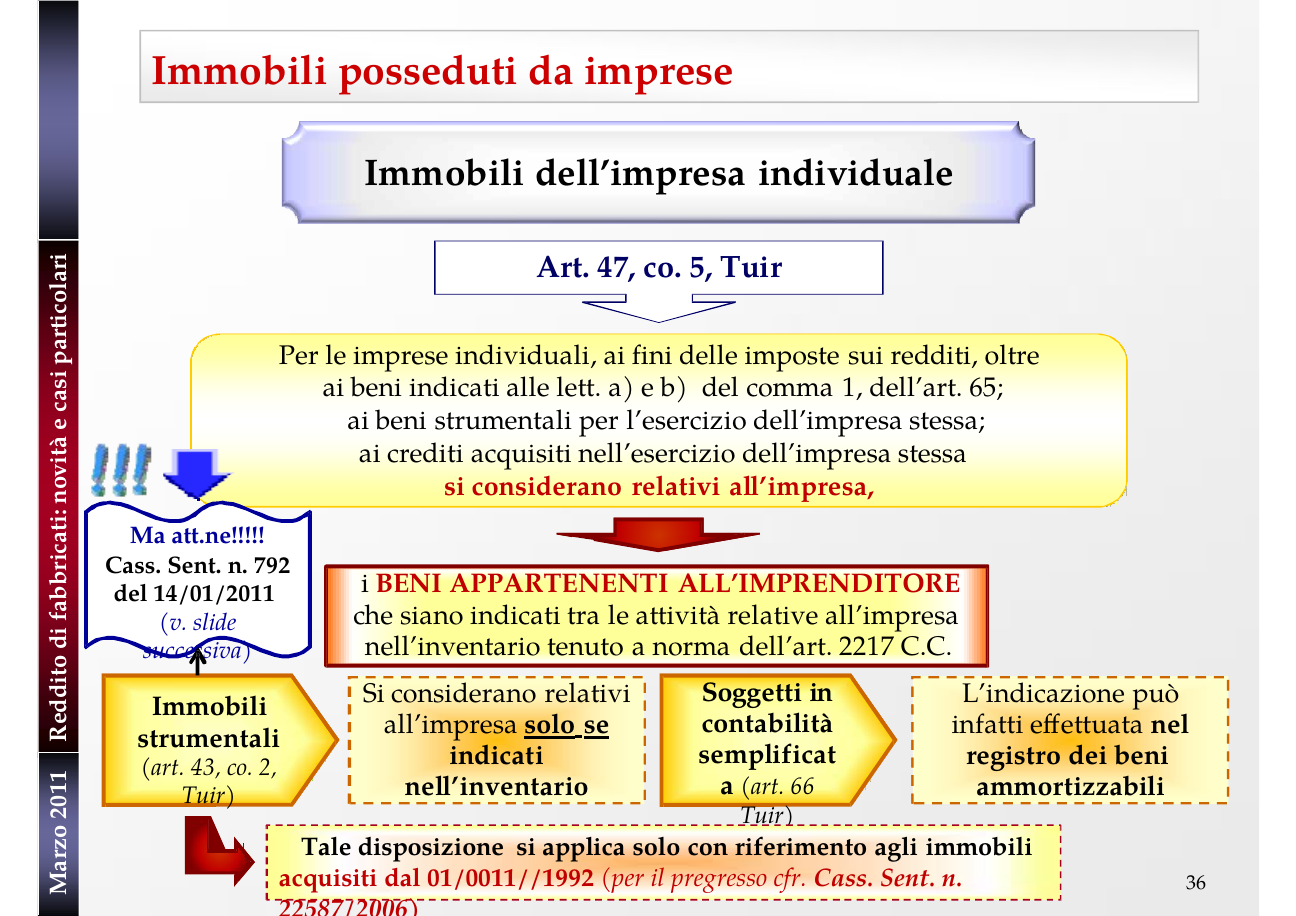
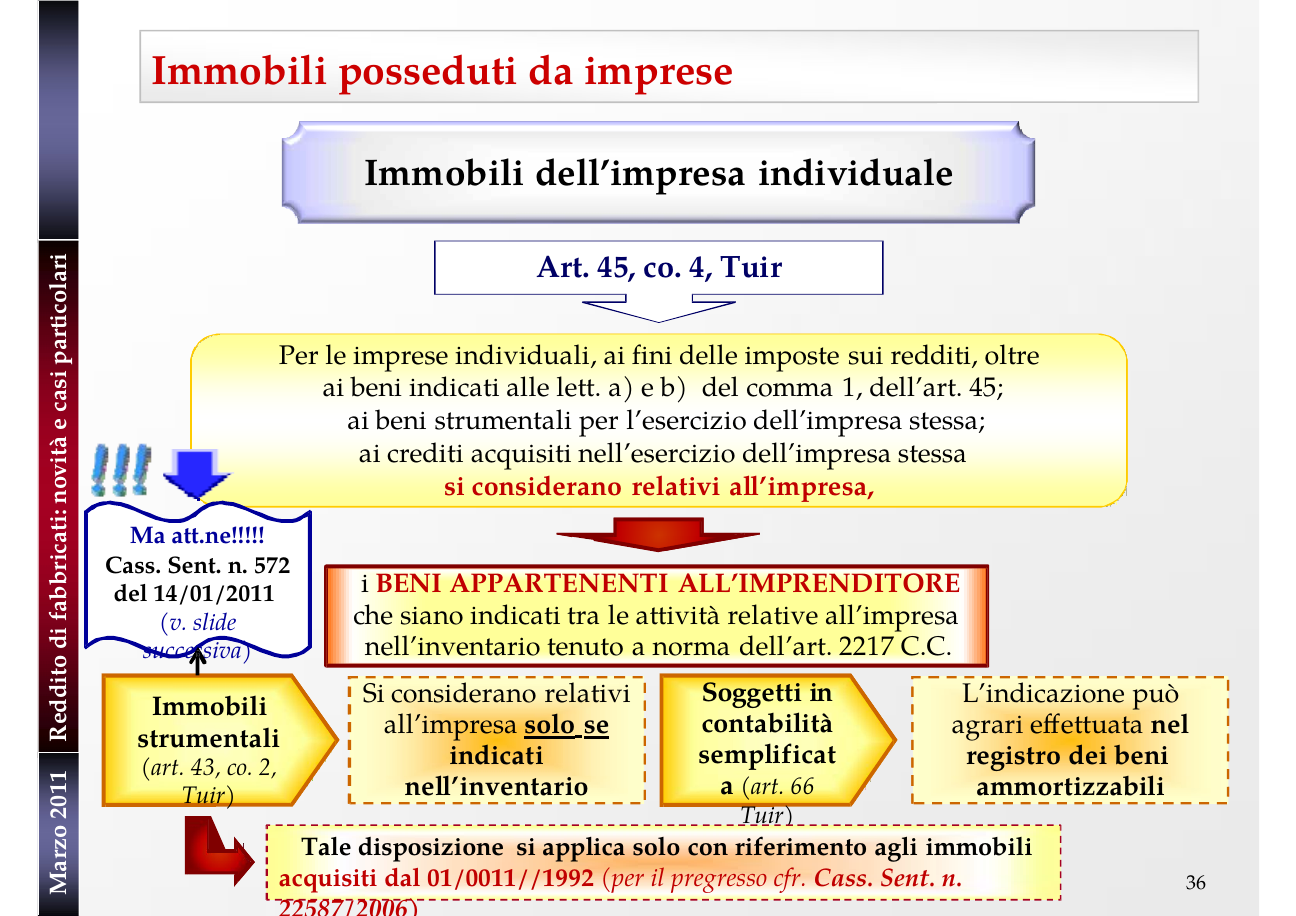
Art 47: 47 -> 45 (617, 268)
5: 5 -> 4 (701, 268)
dell’art 65: 65 -> 45 (986, 388)
792: 792 -> 572 (272, 566)
infatti: infatti -> agrari (987, 725)
